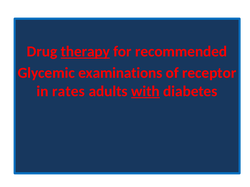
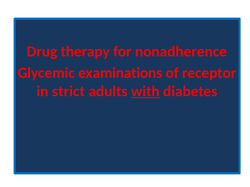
therapy underline: present -> none (85, 52)
recommended: recommended -> nonadherence (181, 52)
rates: rates -> strict (68, 91)
